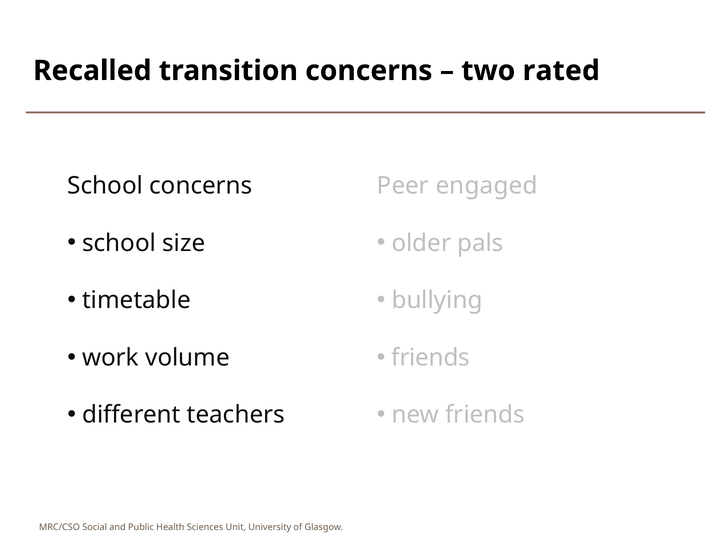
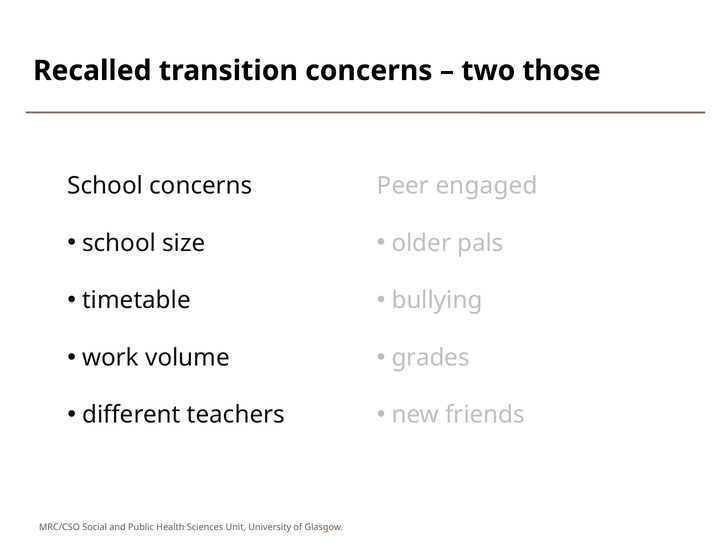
rated: rated -> those (561, 71)
friends: friends -> grades (431, 358)
